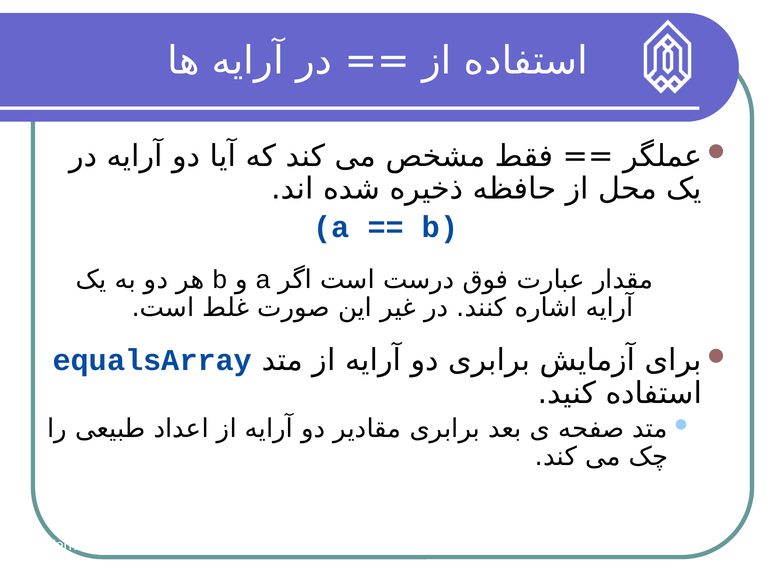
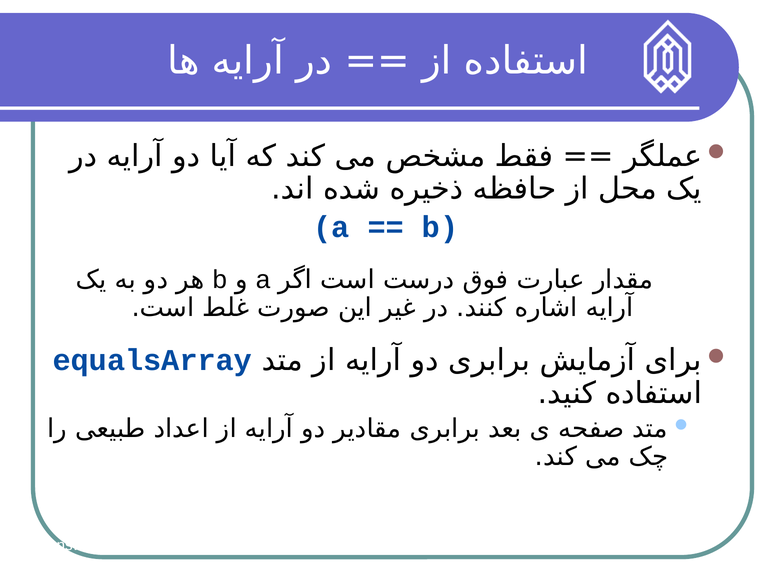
Ternary: Ternary -> Answer (72, 546)
